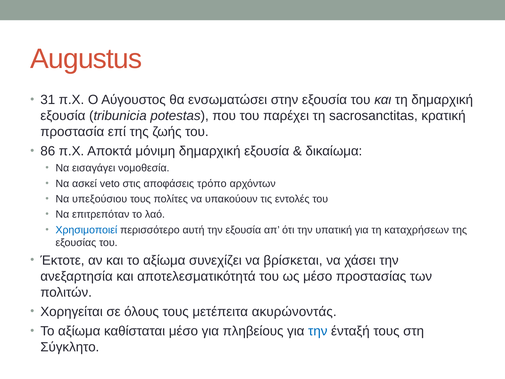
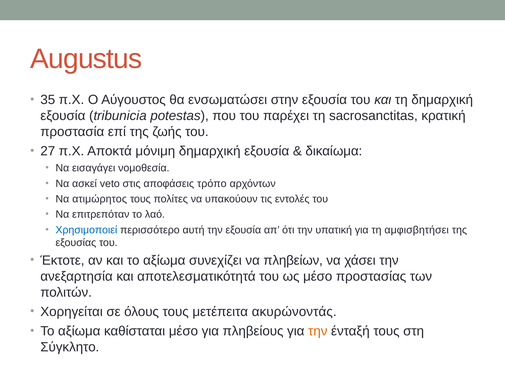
31: 31 -> 35 (48, 100)
86: 86 -> 27 (48, 151)
υπεξούσιου: υπεξούσιου -> ατιμώρητος (100, 199)
καταχρήσεων: καταχρήσεων -> αμφισβητήσει (417, 230)
βρίσκεται: βρίσκεται -> πληβείων (293, 260)
την colour: blue -> orange (318, 331)
